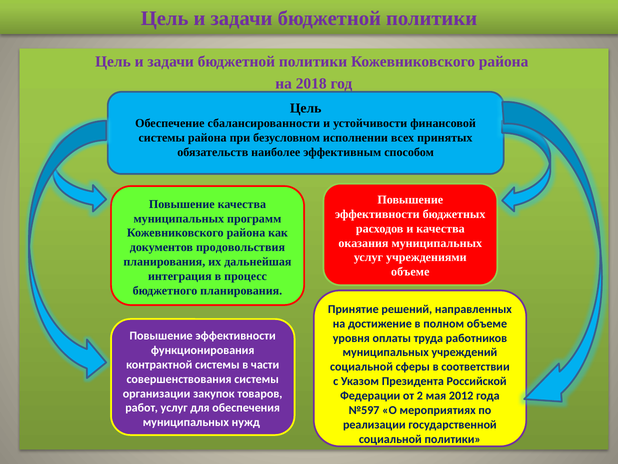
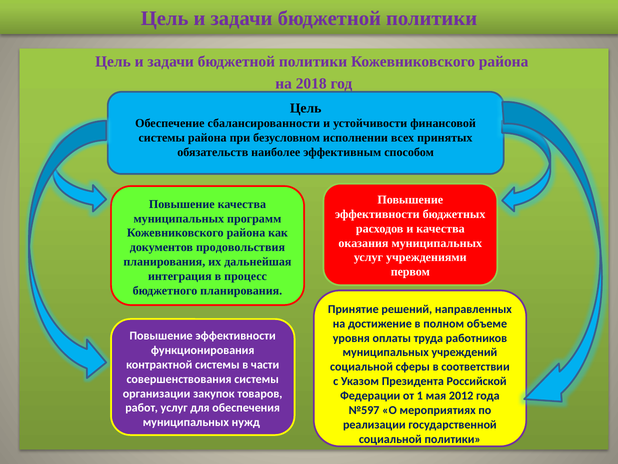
объеме: объеме -> первом (410, 272)
2: 2 -> 1 (420, 395)
